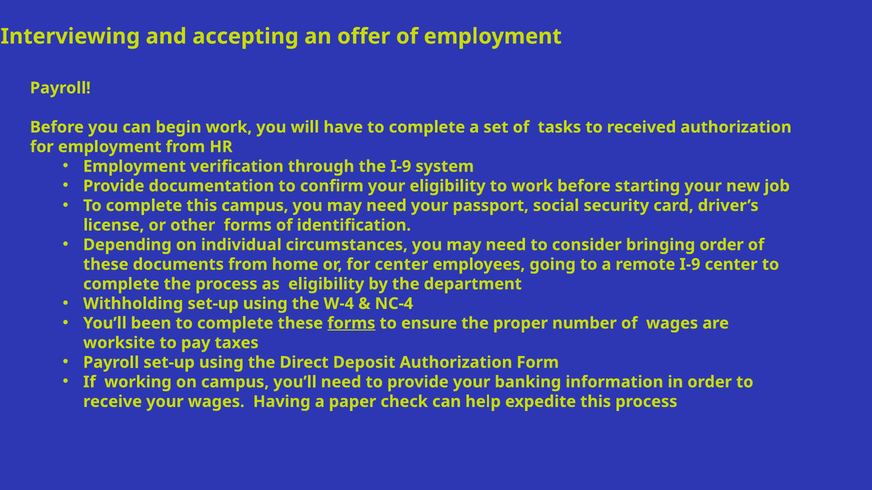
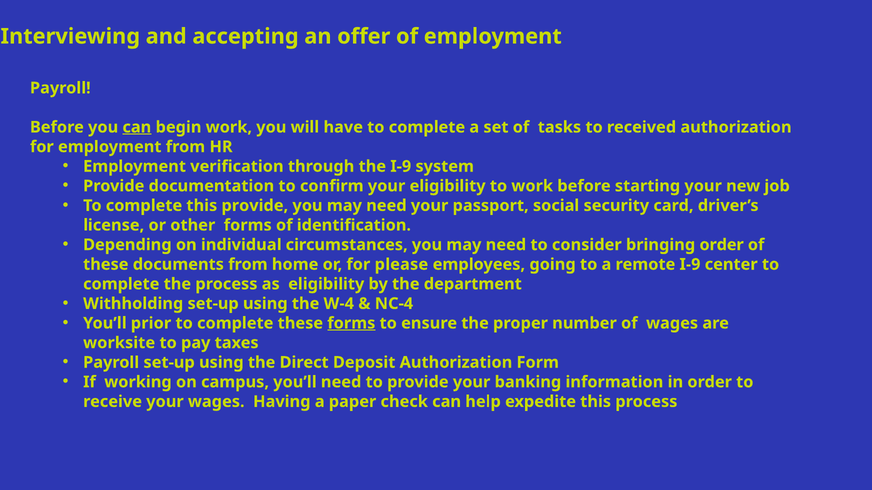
can underline: none -> present (137, 127)
this campus: campus -> provide (255, 206)
for center: center -> please (401, 265)
been: been -> prior (151, 324)
